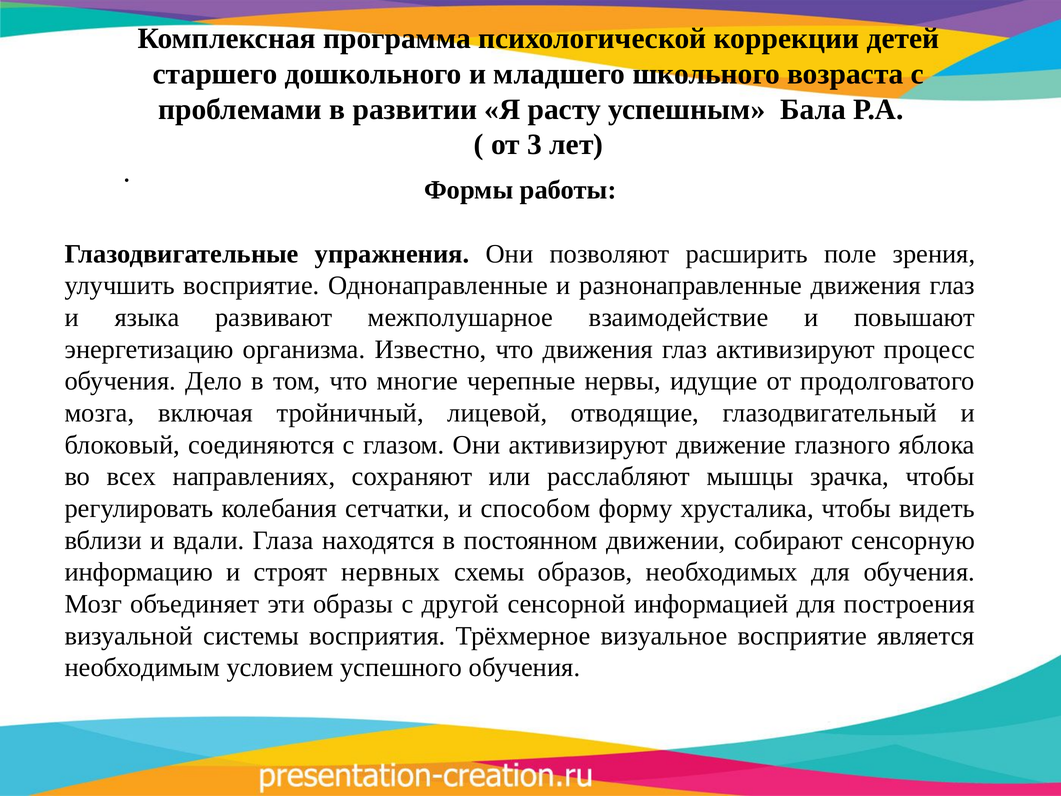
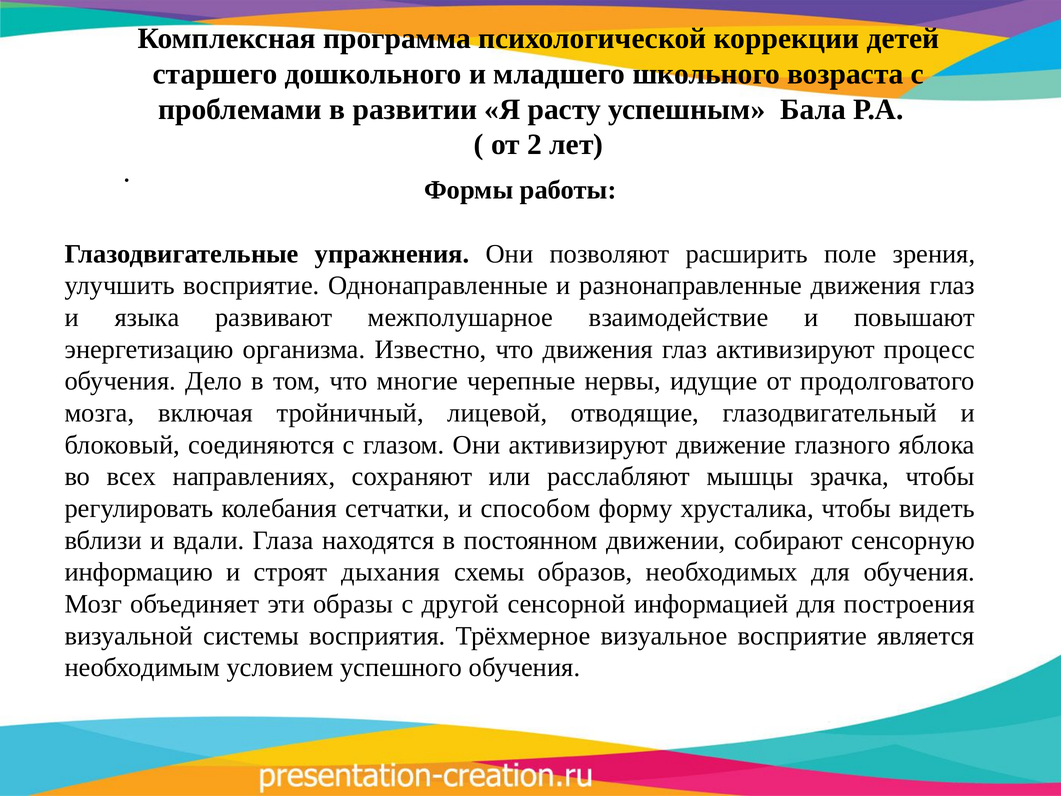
3: 3 -> 2 (535, 145)
нервных: нервных -> дыхания (391, 572)
